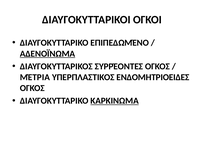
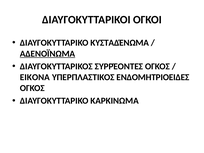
ΕΠΙΠΕΔΩΜΈΝΟ: ΕΠΙΠΕΔΩΜΈΝΟ -> ΚΥΣΤΑΔΈΝΩΜΑ (120, 43)
ΜΈΤΡΙΑ: ΜΈΤΡΙΑ -> ΕΙΚΟΝΑ (35, 77)
ΚΑΡΚΙΝΩΜΑ underline: present -> none (115, 101)
